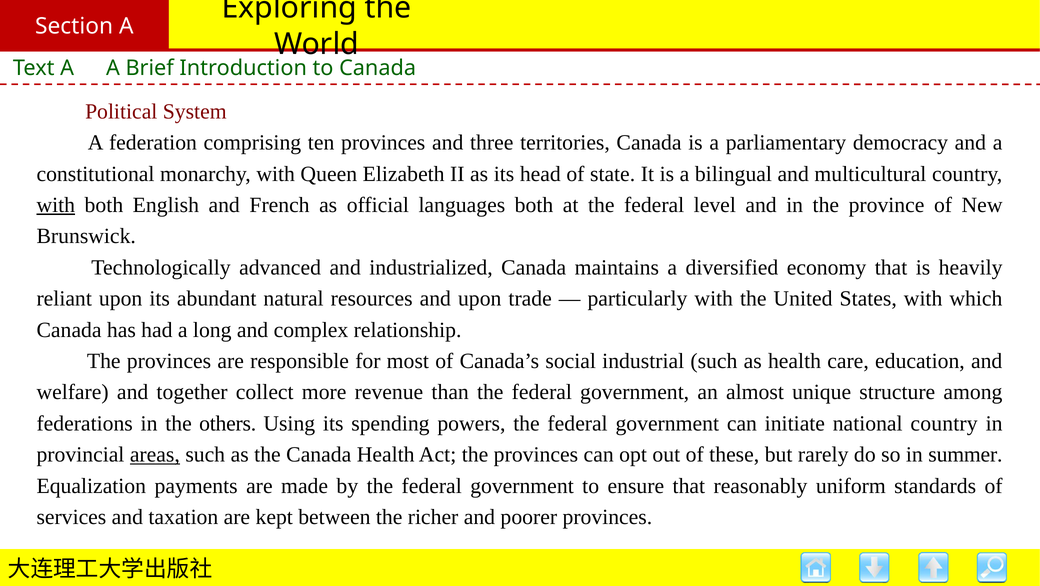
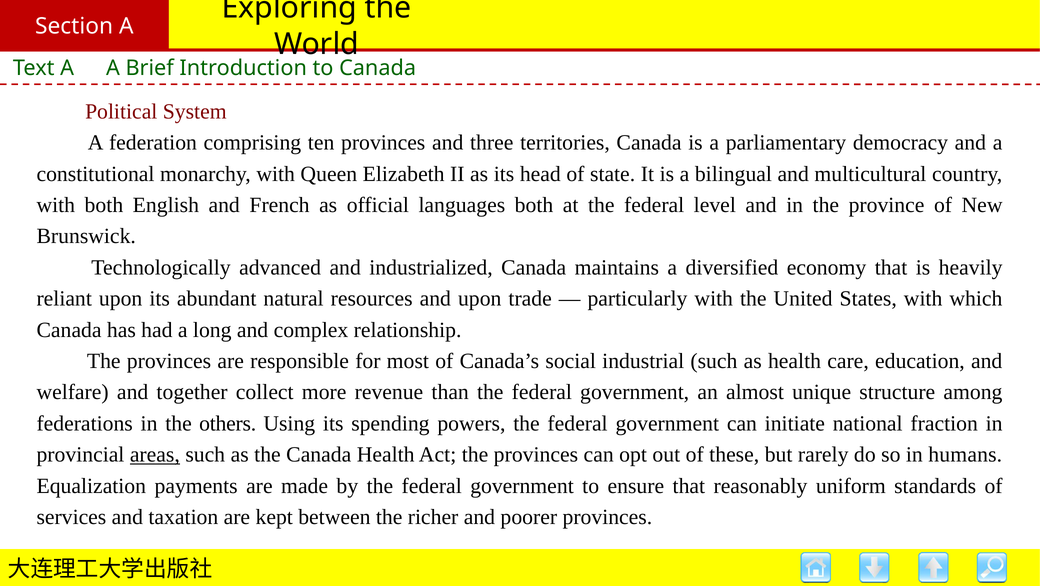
with underline: present -> none (56, 205)
national country: country -> fraction (944, 423)
summer: summer -> humans (965, 454)
